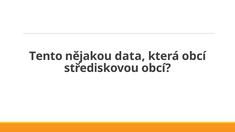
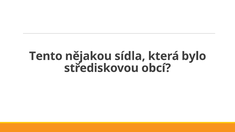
data: data -> sídla (130, 56)
která obcí: obcí -> bylo (194, 56)
